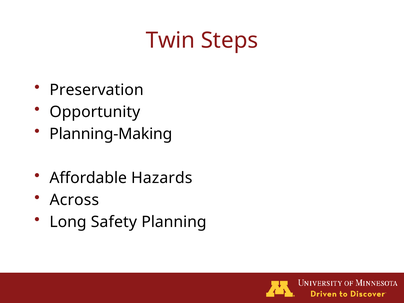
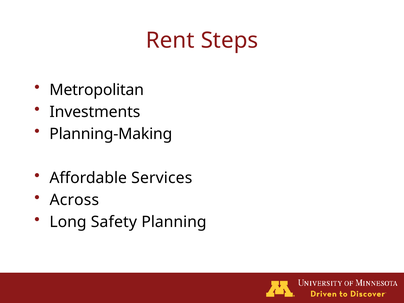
Twin: Twin -> Rent (170, 40)
Preservation: Preservation -> Metropolitan (97, 90)
Opportunity: Opportunity -> Investments (95, 112)
Hazards: Hazards -> Services (162, 178)
